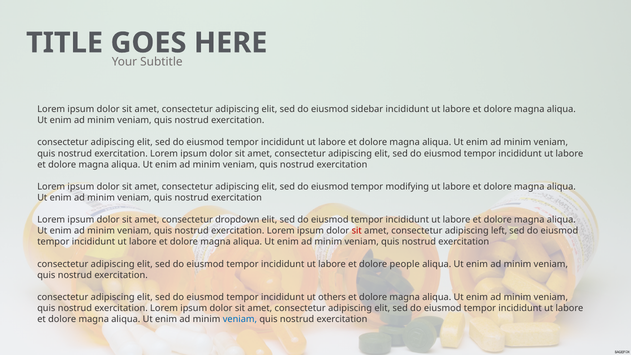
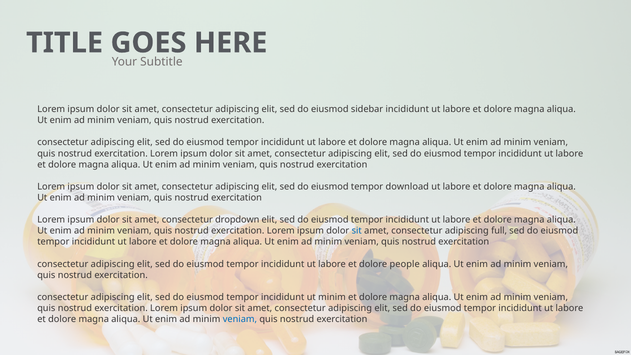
modifying: modifying -> download (407, 187)
sit colour: red -> blue (357, 231)
left: left -> full (499, 231)
ut others: others -> minim (332, 297)
